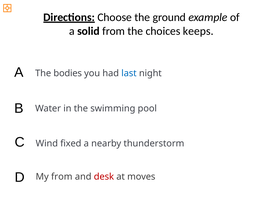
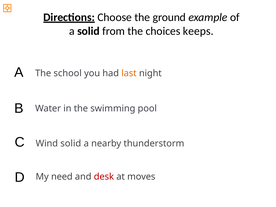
bodies: bodies -> school (68, 73)
last colour: blue -> orange (129, 73)
Wind fixed: fixed -> solid (71, 144)
My from: from -> need (62, 177)
